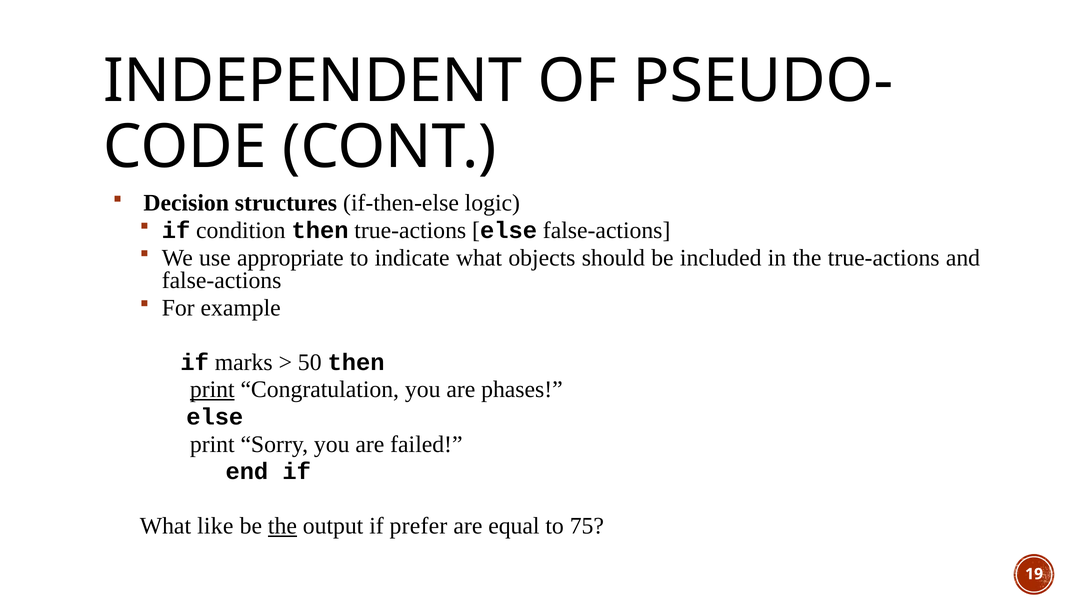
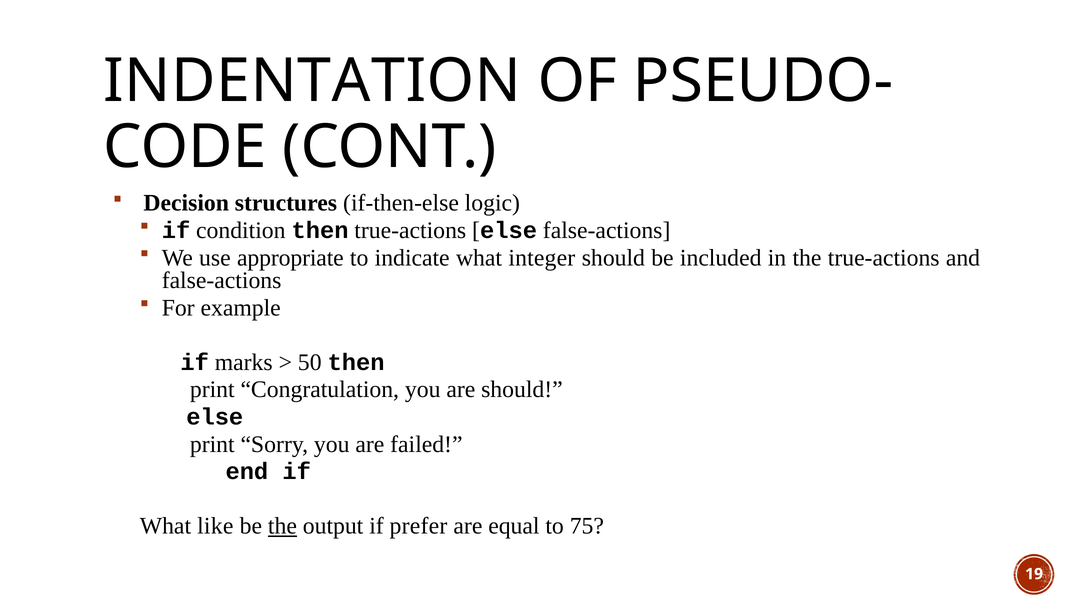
INDEPENDENT: INDEPENDENT -> INDENTATION (312, 81)
objects: objects -> integer (542, 258)
print underline: present -> none (212, 389)
are phases: phases -> should (522, 389)
